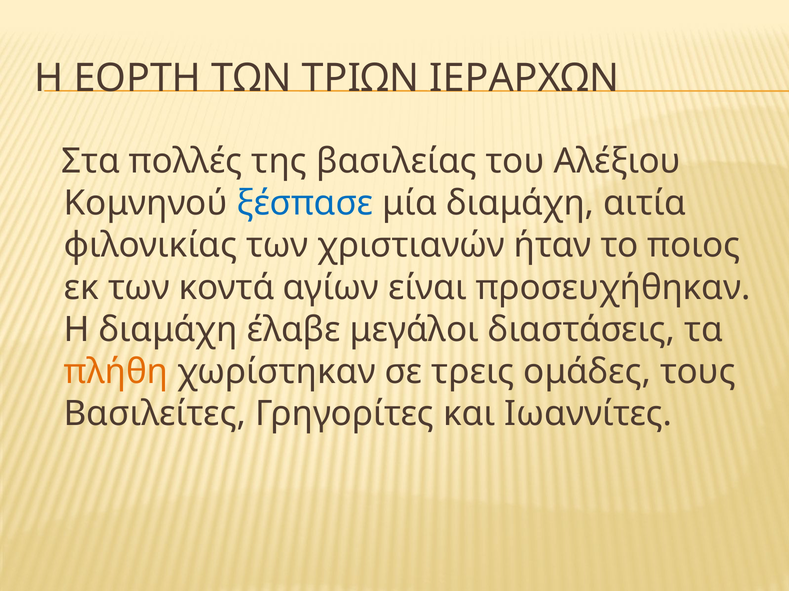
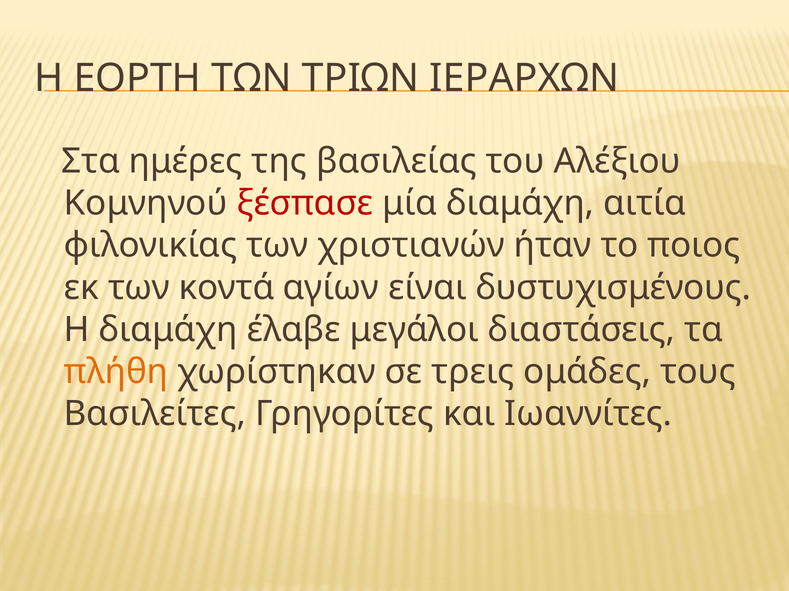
πολλές: πολλές -> ημέρες (186, 162)
ξέσπασε colour: blue -> red (305, 204)
προσευχήθηκαν: προσευχήθηκαν -> δυστυχισμένους (613, 288)
